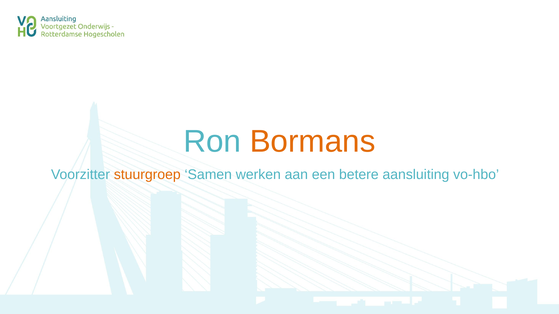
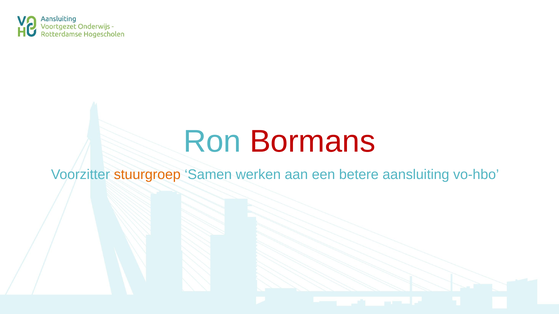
Bormans colour: orange -> red (313, 142)
